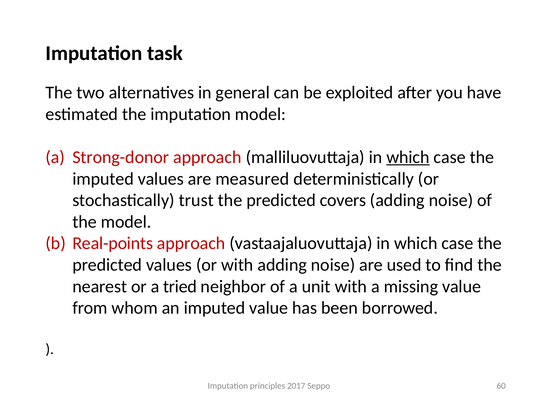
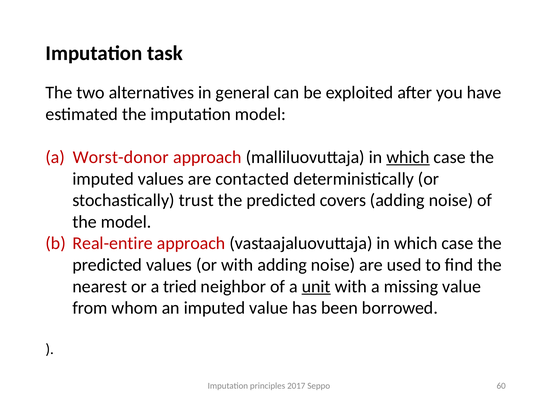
Strong-donor: Strong-donor -> Worst-donor (121, 157)
measured: measured -> contacted (252, 179)
Real-points: Real-points -> Real-entire (113, 243)
unit underline: none -> present (316, 286)
